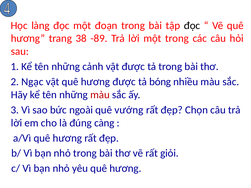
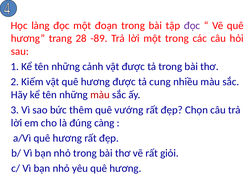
đọc colour: black -> purple (192, 25)
38: 38 -> 28 (81, 38)
Ngạc: Ngạc -> Kiếm (32, 82)
bóng: bóng -> cung (160, 82)
ngoài: ngoài -> thêm (81, 110)
